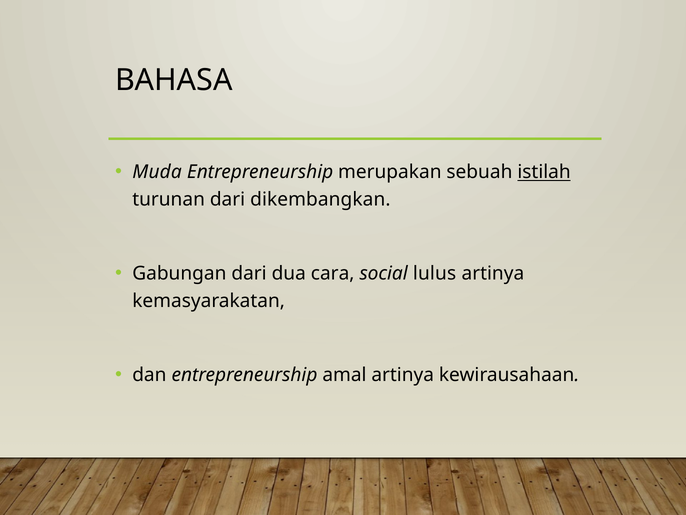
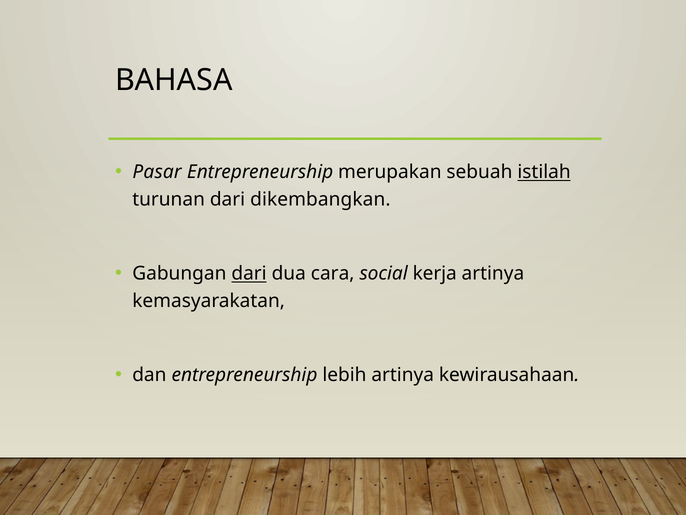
Muda: Muda -> Pasar (157, 172)
dari underline: none -> present (249, 273)
lulus: lulus -> kerja (435, 273)
amal: amal -> lebih (344, 375)
